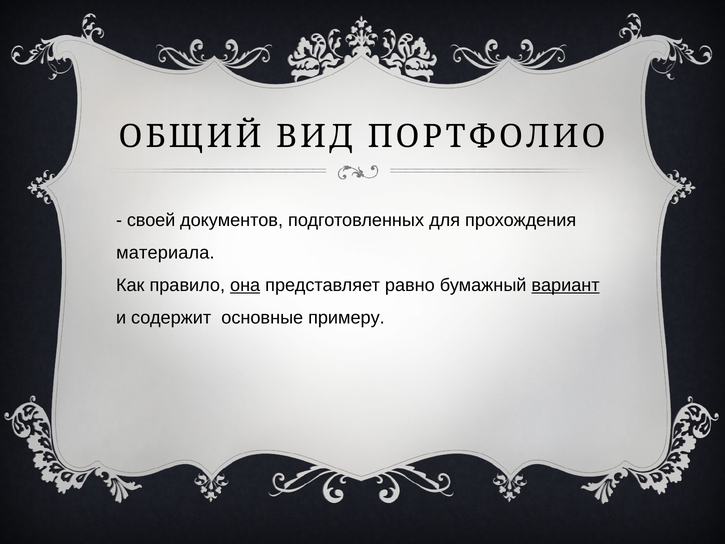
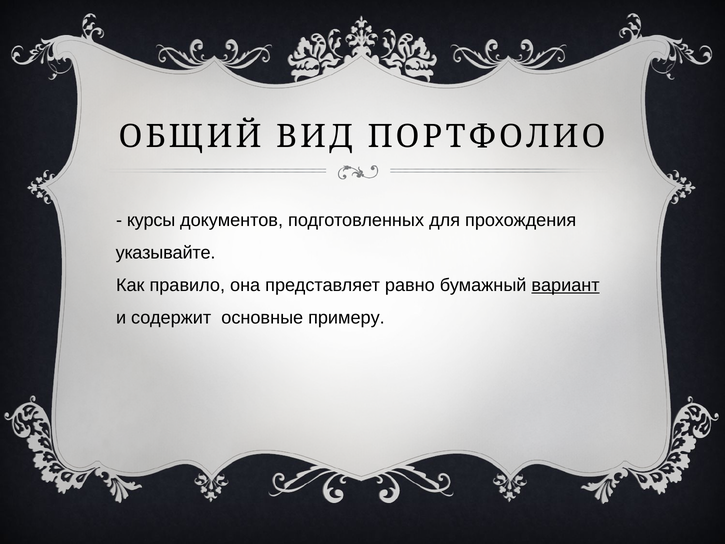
своей: своей -> курсы (151, 220)
материала: материала -> указывайте (166, 253)
она underline: present -> none (245, 285)
